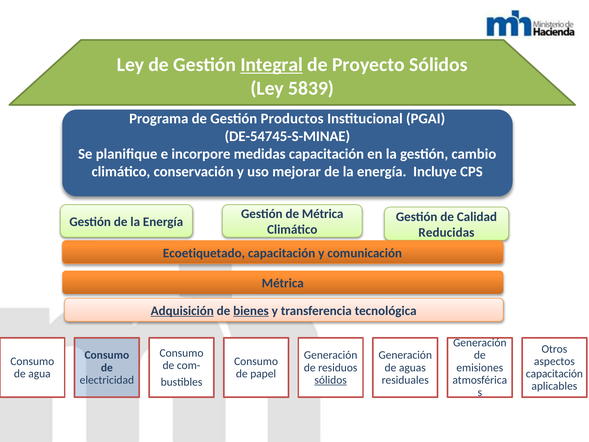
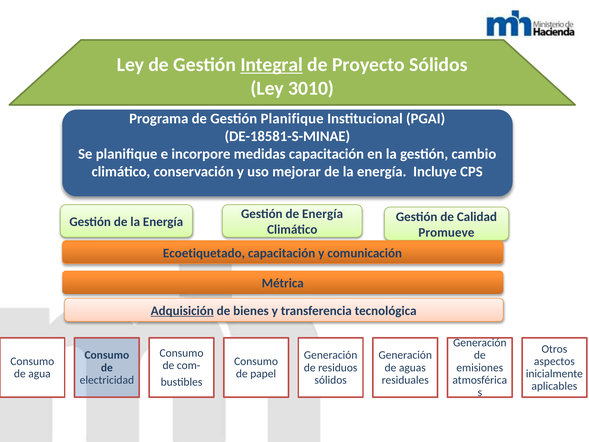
5839: 5839 -> 3010 (311, 88)
Gestión Productos: Productos -> Planifique (292, 119)
DE-54745-S-MINAE: DE-54745-S-MINAE -> DE-18581-S-MINAE (287, 136)
de Métrica: Métrica -> Energía (323, 214)
Reducidas: Reducidas -> Promueve (446, 232)
bienes underline: present -> none (251, 311)
capacitación: capacitación -> inicialmente (554, 374)
sólidos underline: present -> none (331, 380)
